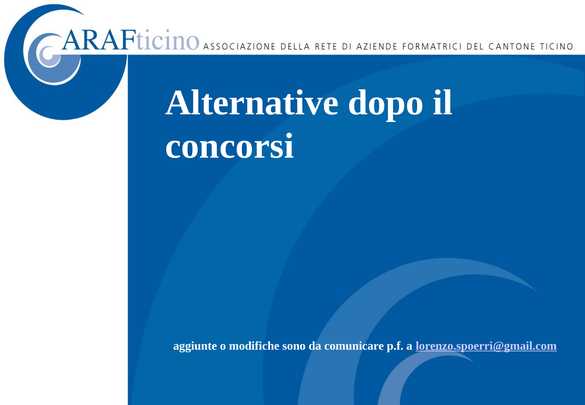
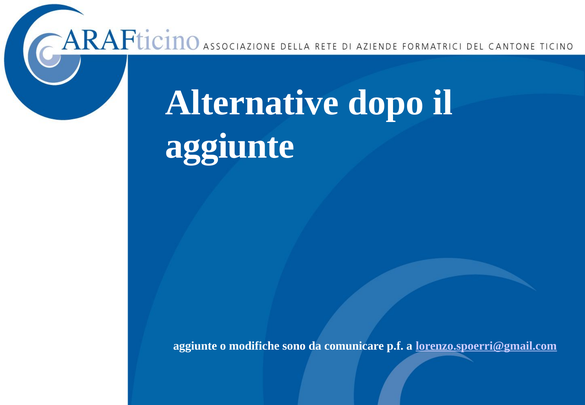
concorsi: concorsi -> aggiunte (230, 146)
